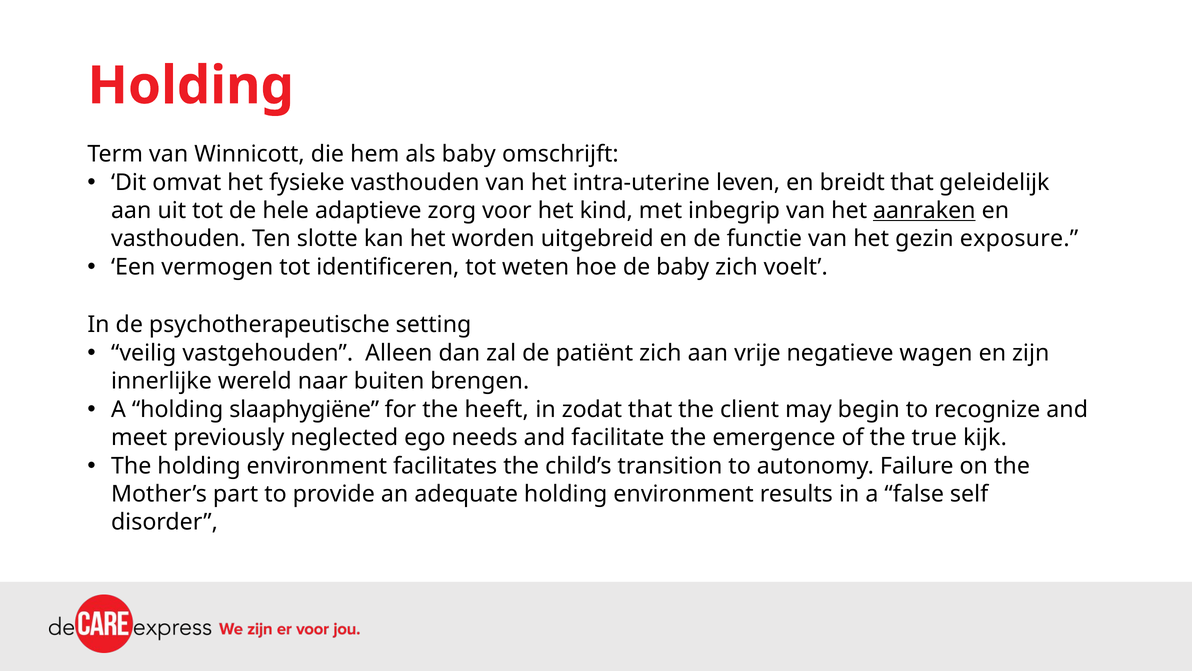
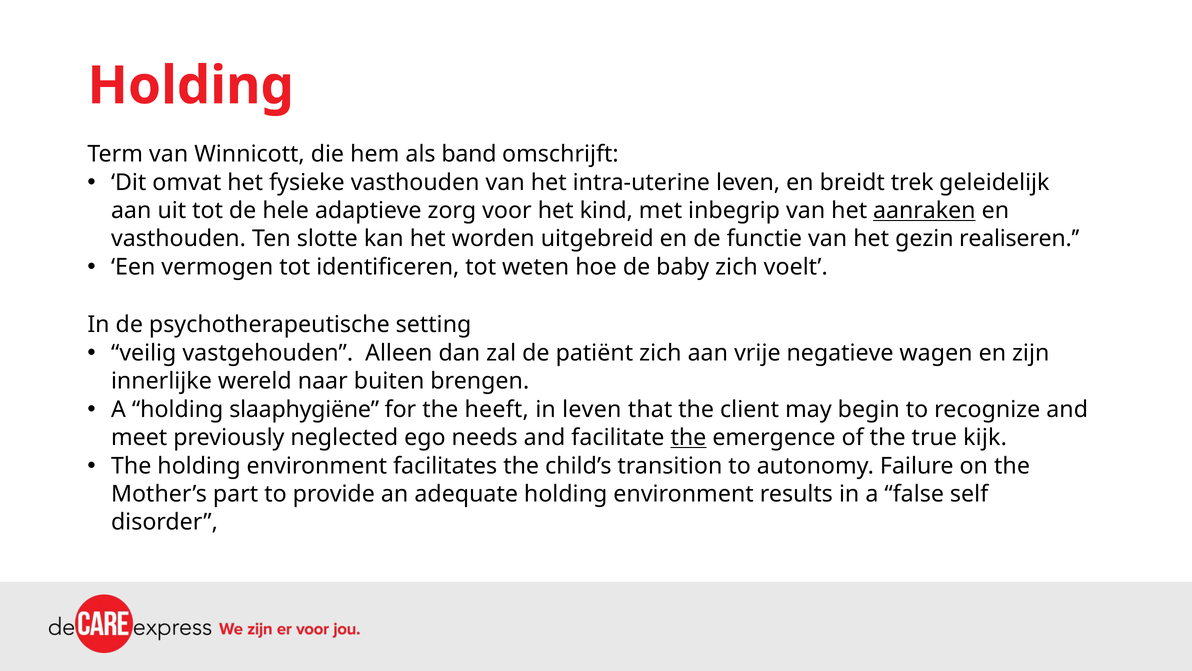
als baby: baby -> band (469, 154)
breidt that: that -> trek (912, 183)
exposure: exposure -> realiseren (1019, 238)
in zodat: zodat -> leven (592, 409)
the underline: none -> present (688, 437)
